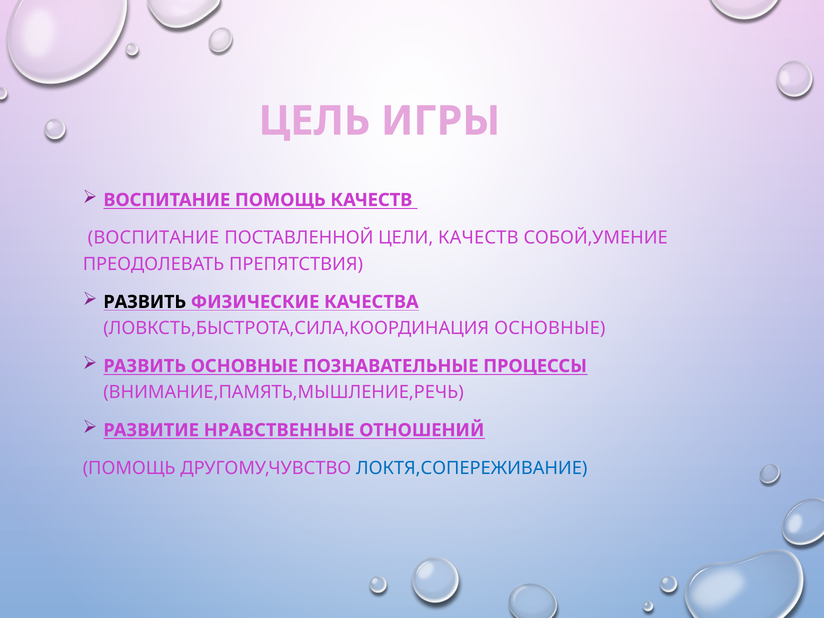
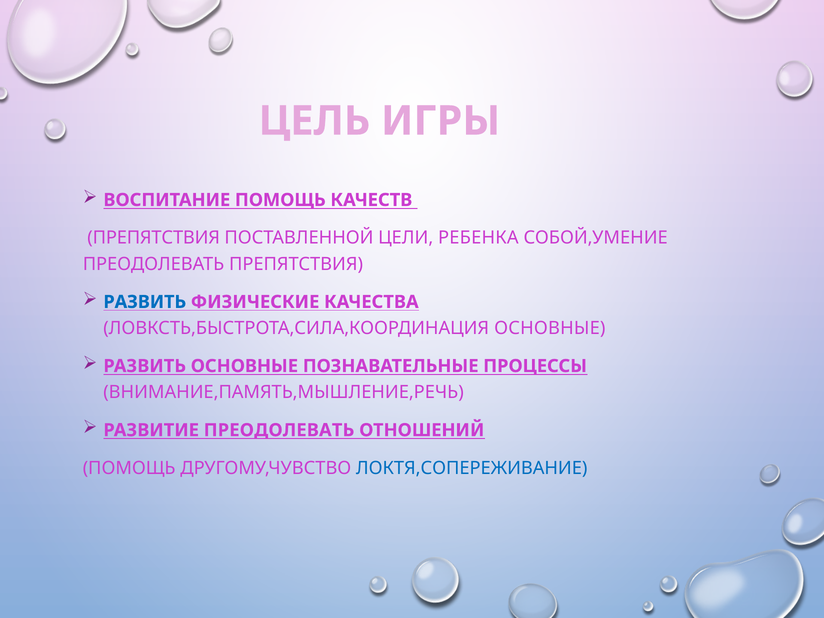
ВОСПИТАНИЕ: ВОСПИТАНИЕ -> ПРЕПЯТСТВИЯ (154, 238)
ЦЕЛИ КАЧЕСТВ: КАЧЕСТВ -> РЕБЕНКА (478, 238)
РАЗВИТЬ colour: black -> blue (145, 302)
РАЗВИТИЕ НРАВСТВЕННЫЕ: НРАВСТВЕННЫЕ -> ПРЕОДОЛЕВАТЬ (279, 430)
